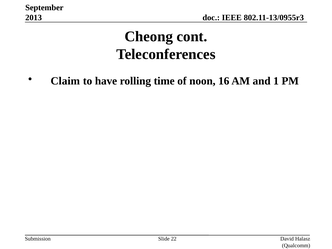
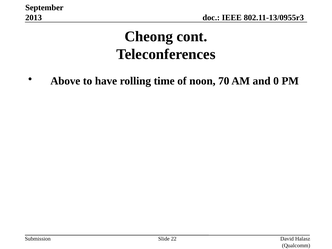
Claim: Claim -> Above (65, 81)
16: 16 -> 70 (224, 81)
1: 1 -> 0 (276, 81)
